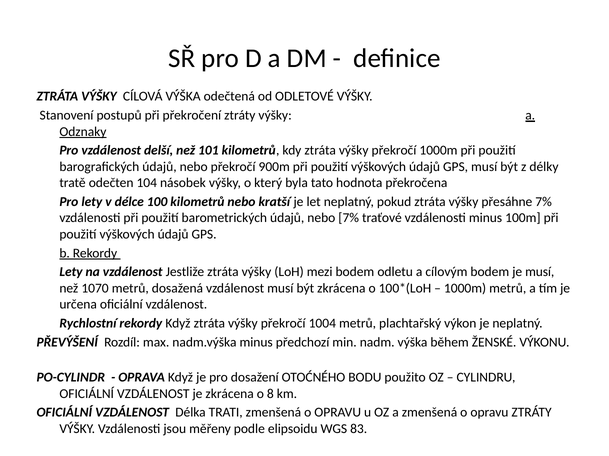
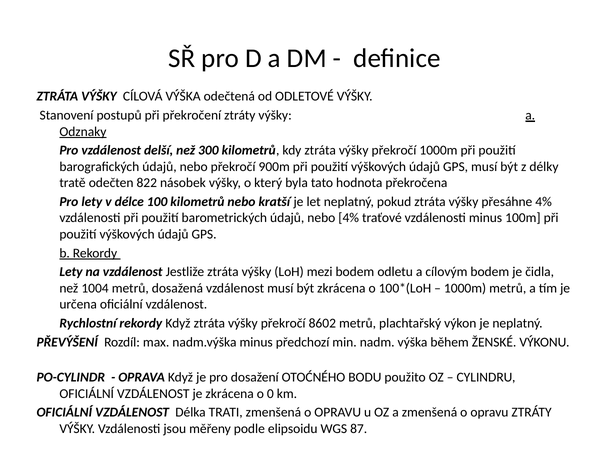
101: 101 -> 300 (208, 151)
104: 104 -> 822 (147, 183)
přesáhne 7%: 7% -> 4% (544, 202)
nebo 7%: 7% -> 4% (349, 218)
je musí: musí -> čidla (540, 272)
1070: 1070 -> 1004 (95, 289)
1004: 1004 -> 8602 (322, 324)
8: 8 -> 0 (270, 394)
83: 83 -> 87 (359, 429)
